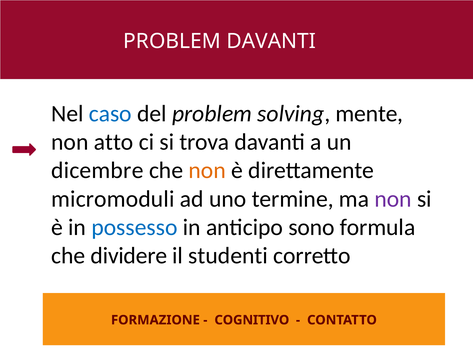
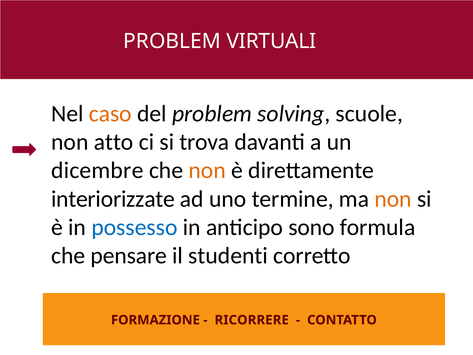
PROBLEM DAVANTI: DAVANTI -> VIRTUALI (271, 41)
caso colour: blue -> orange (110, 114)
mente: mente -> scuole (369, 114)
micromoduli: micromoduli -> interiorizzate (113, 199)
non colour: purple -> orange (393, 199)
dividere: dividere -> pensare (129, 255)
COGNITIVO: COGNITIVO -> RICORRERE (252, 320)
